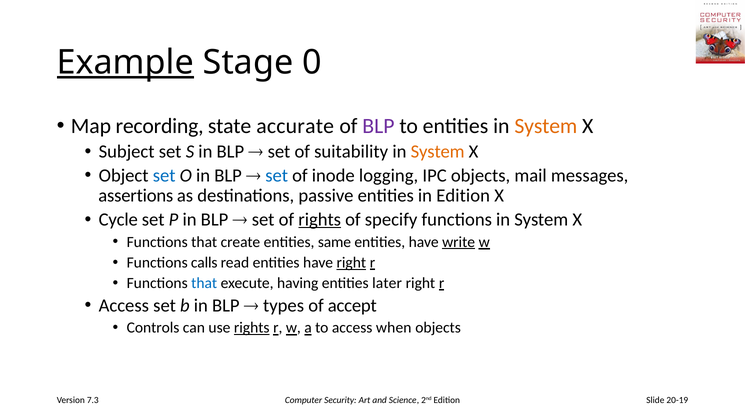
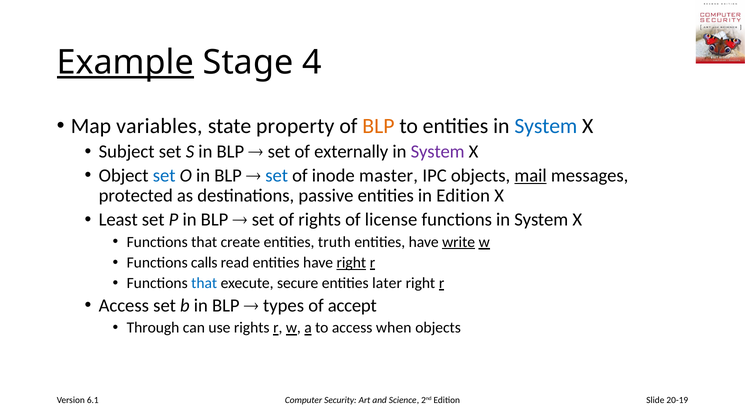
0: 0 -> 4 (312, 63)
recording: recording -> variables (159, 126)
accurate: accurate -> property (295, 126)
BLP colour: purple -> orange (378, 126)
System colour: orange -> blue (546, 126)
suitability: suitability -> externally (351, 152)
System colour: orange -> purple (438, 152)
logging: logging -> master (389, 176)
mail underline: none -> present (531, 176)
assertions: assertions -> protected (136, 196)
Cycle: Cycle -> Least (118, 220)
rights underline: present -> none (320, 220)
specify: specify -> license (391, 220)
same: same -> truth (334, 242)
having: having -> secure (298, 283)
Controls: Controls -> Through (153, 328)
rights underline: present -> none (252, 328)
7.3: 7.3 -> 6.1 (93, 400)
